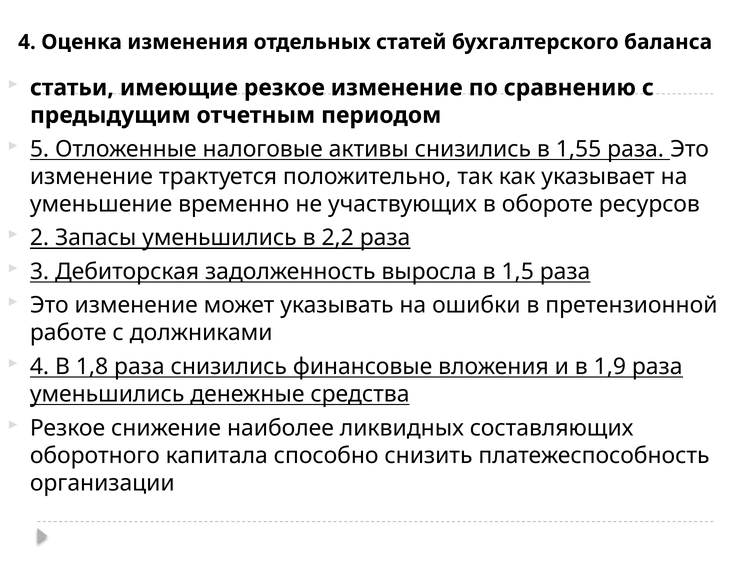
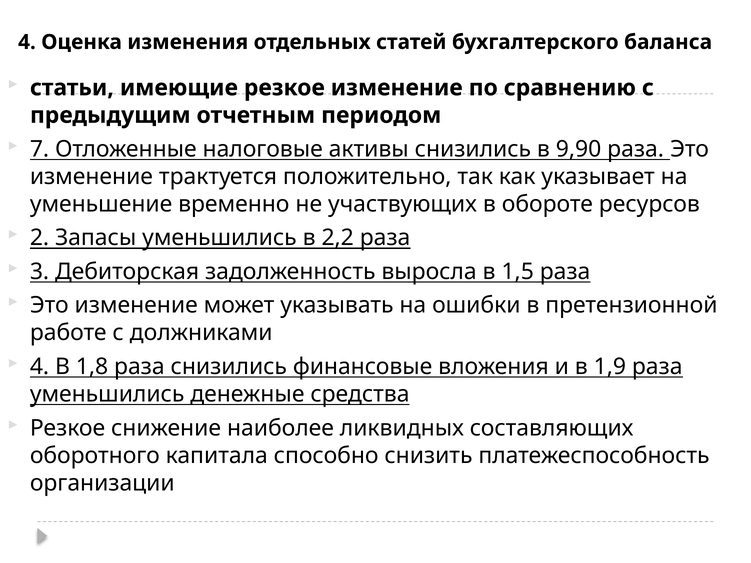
5: 5 -> 7 (40, 149)
1,55: 1,55 -> 9,90 (579, 149)
